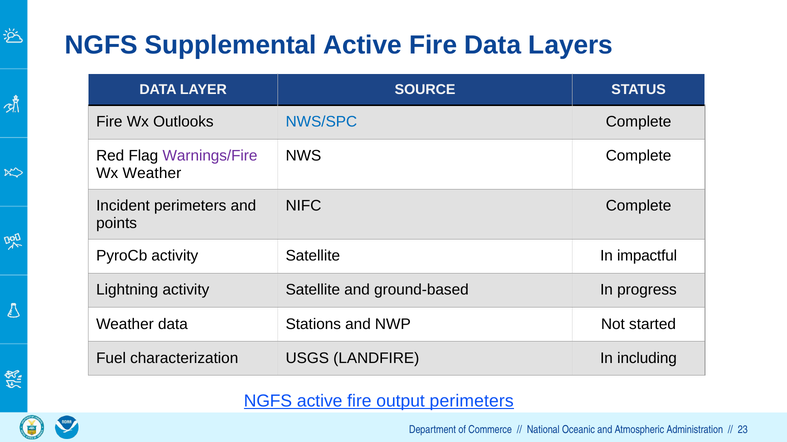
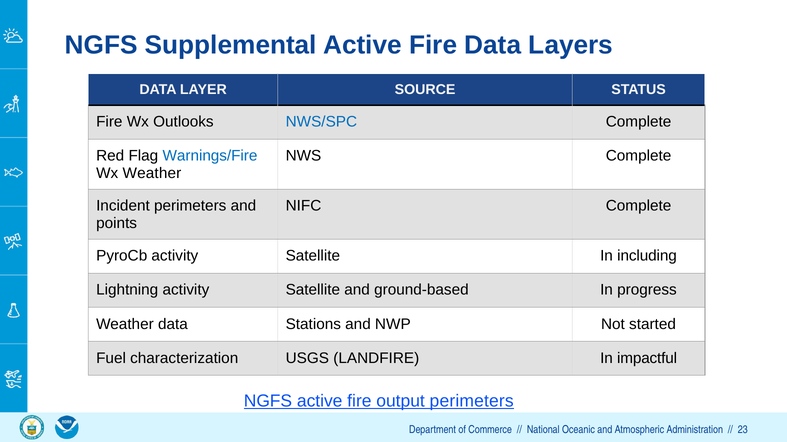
Warnings/Fire colour: purple -> blue (210, 156)
impactful: impactful -> including (647, 256)
including: including -> impactful (647, 359)
